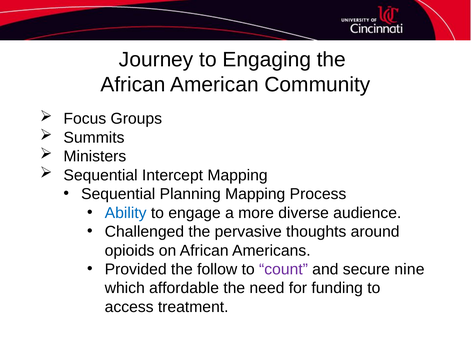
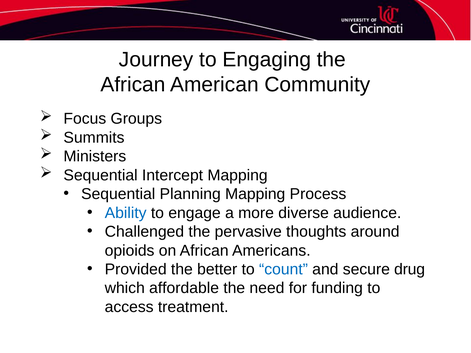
follow: follow -> better (217, 270)
count colour: purple -> blue (283, 270)
nine: nine -> drug (410, 270)
